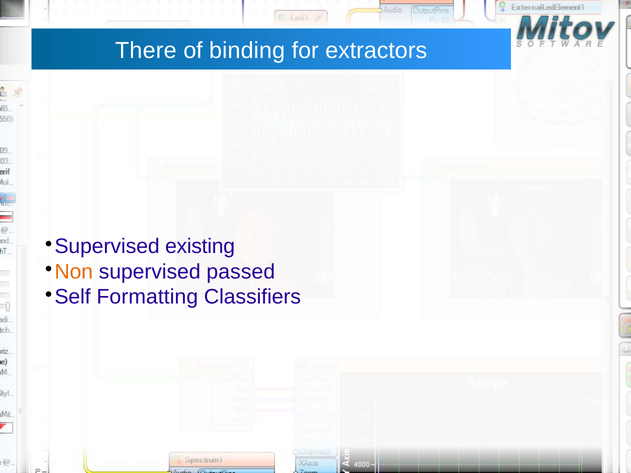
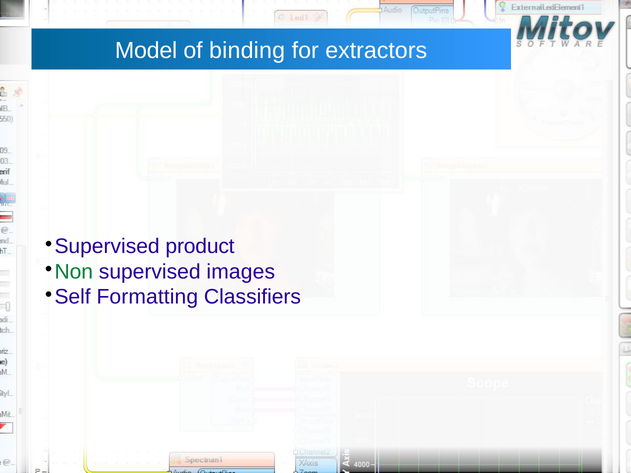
There: There -> Model (146, 50)
existing: existing -> product (200, 247)
Non colour: orange -> green (74, 272)
passed: passed -> images (241, 272)
